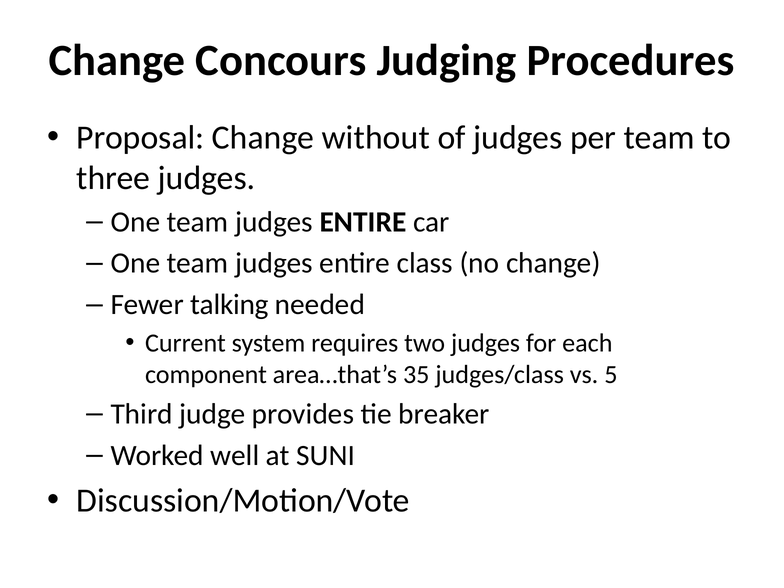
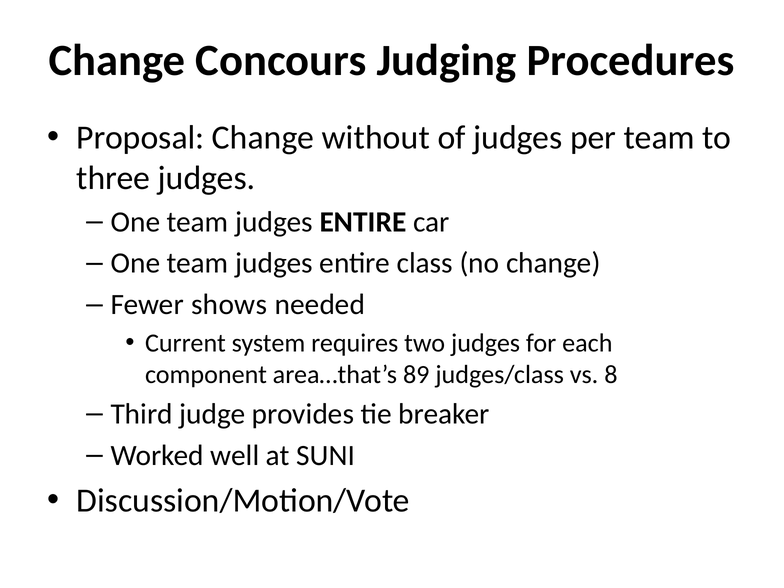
talking: talking -> shows (229, 305)
35: 35 -> 89 (416, 374)
5: 5 -> 8 (611, 374)
